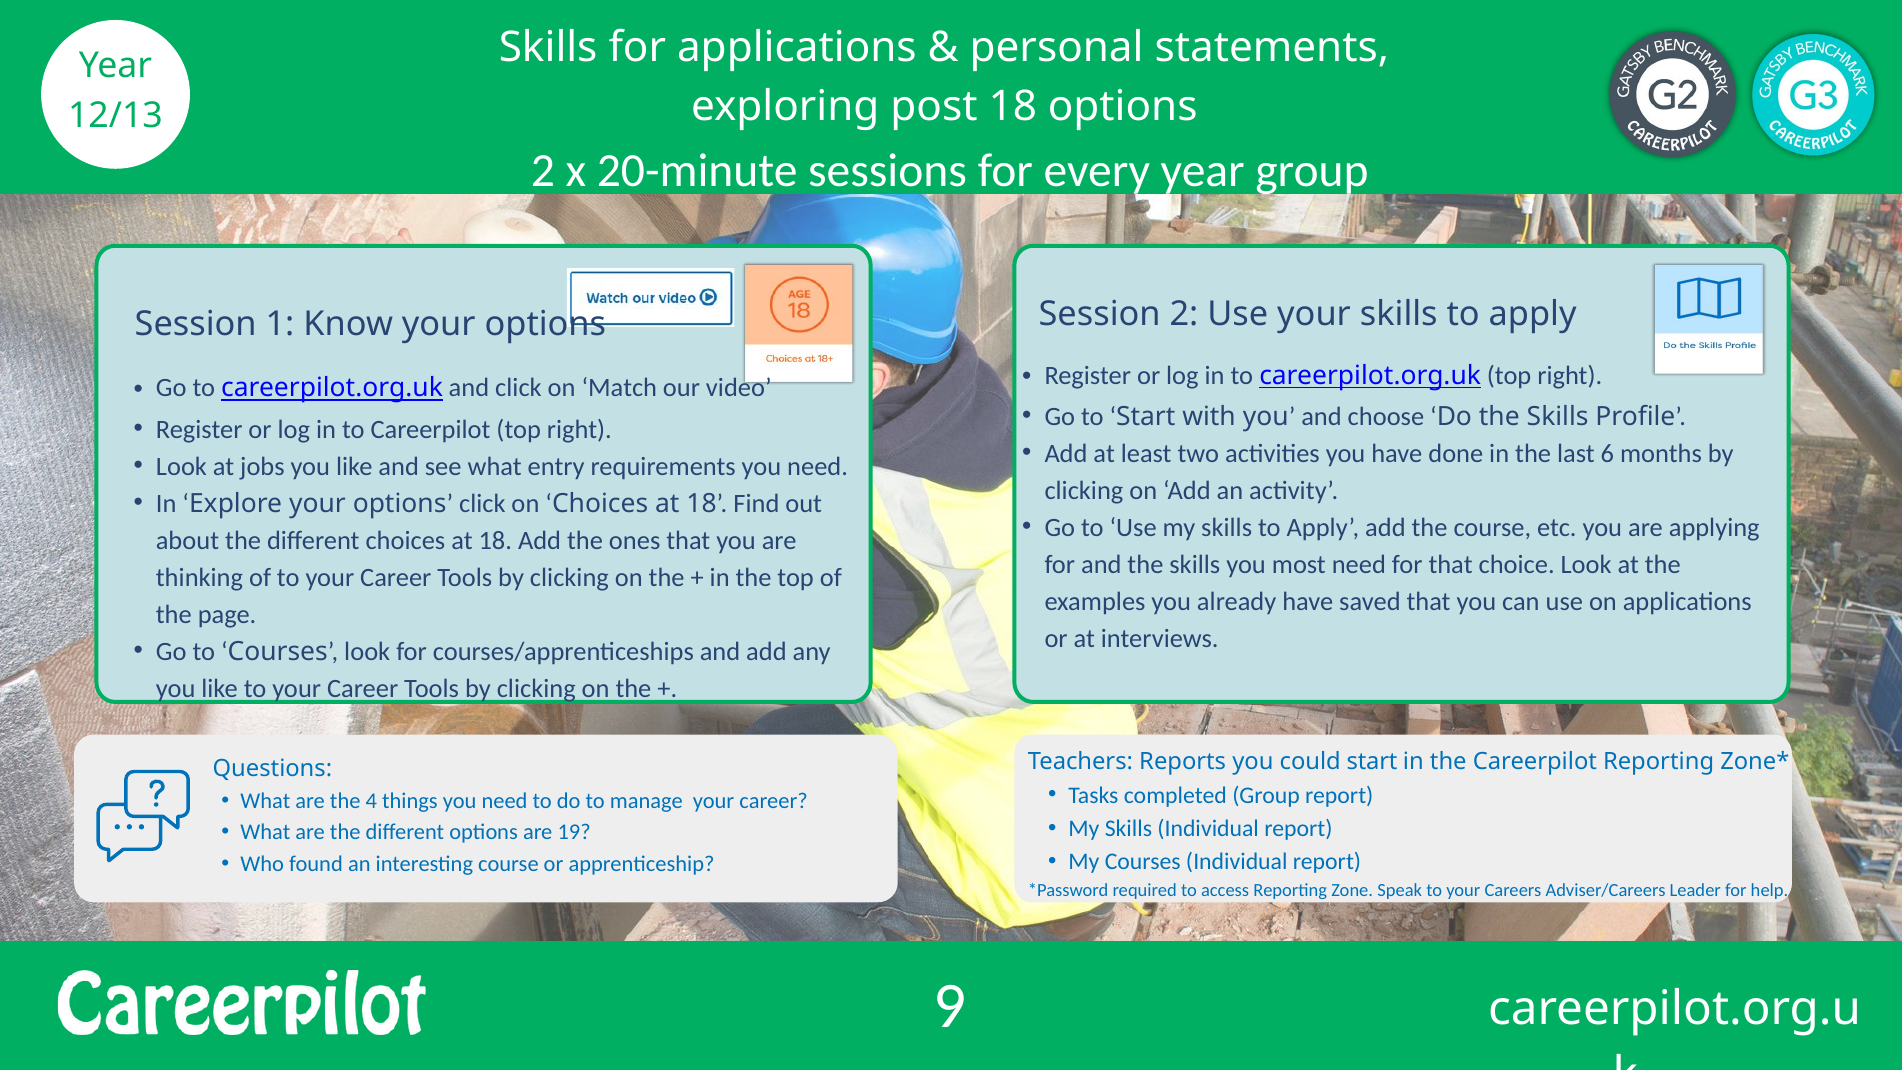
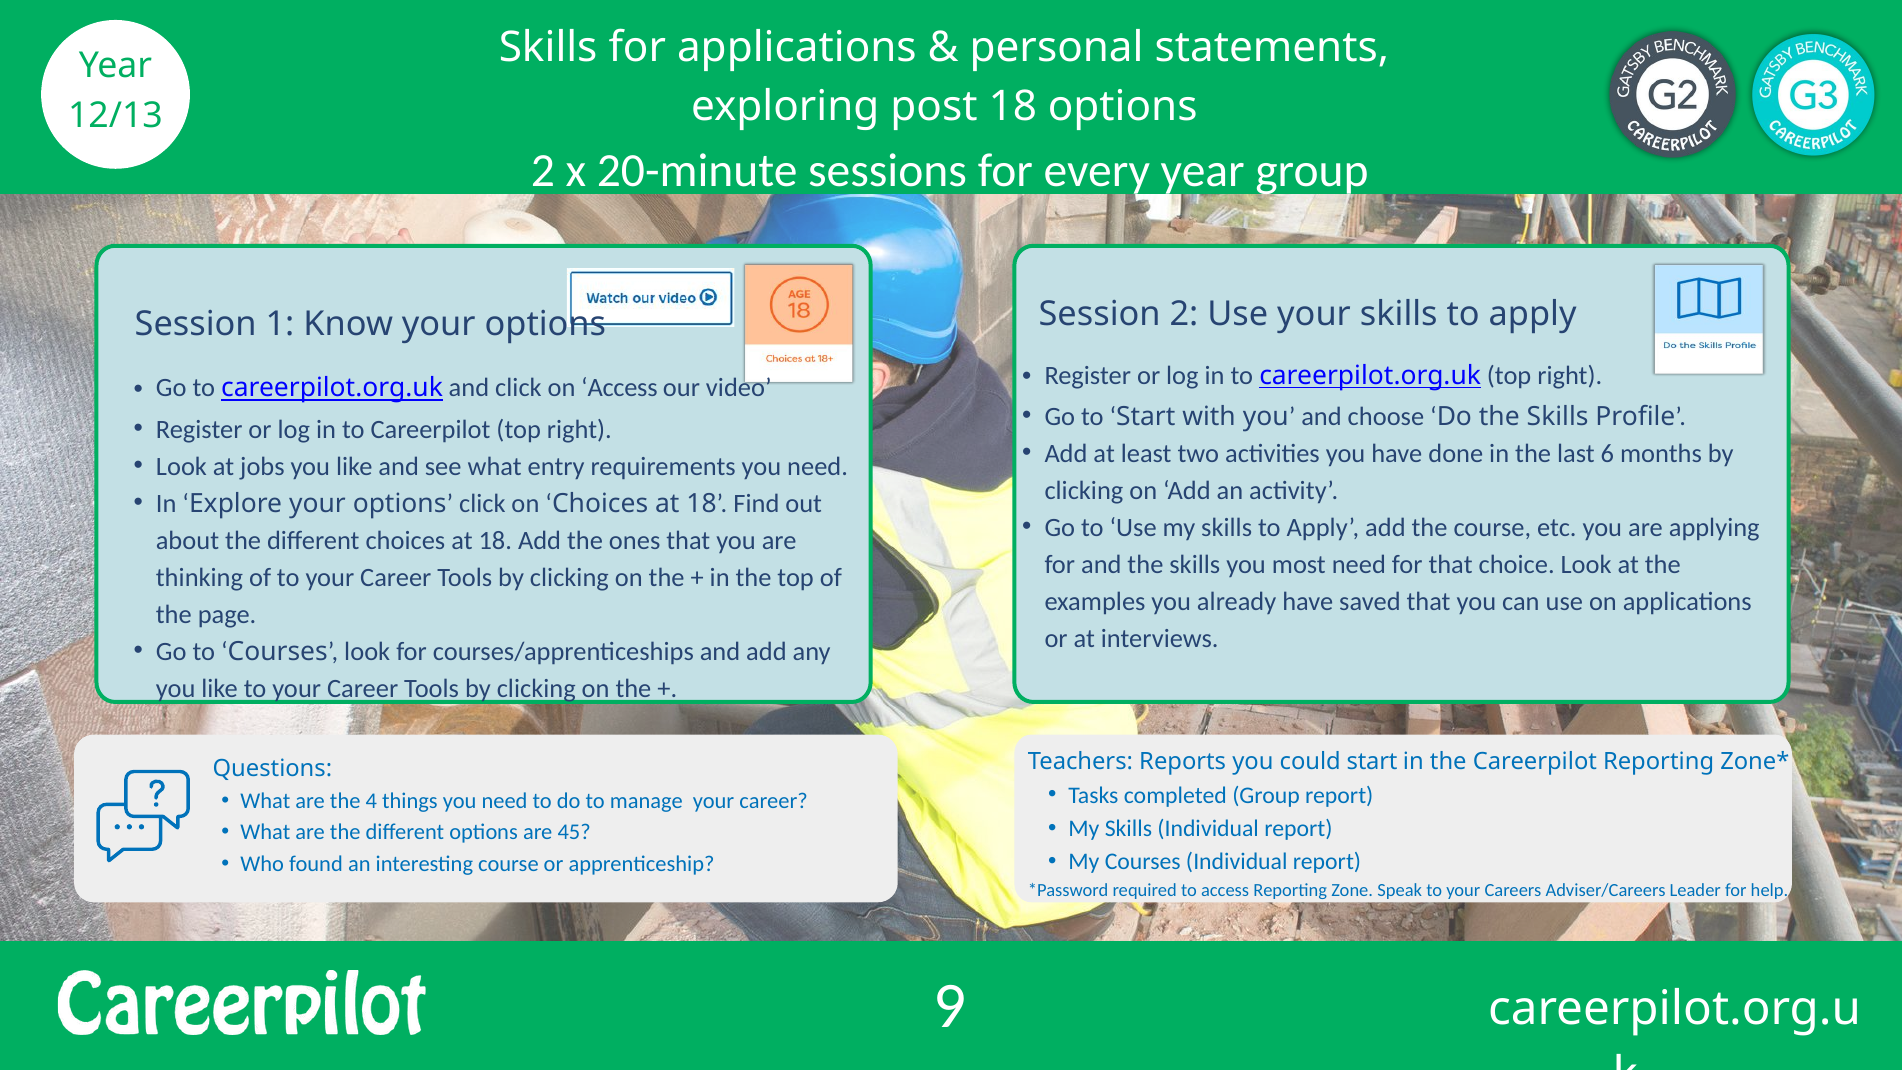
on Match: Match -> Access (619, 388)
19: 19 -> 45 (574, 832)
